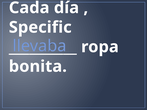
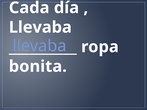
Specific: Specific -> Llevaba (40, 27)
